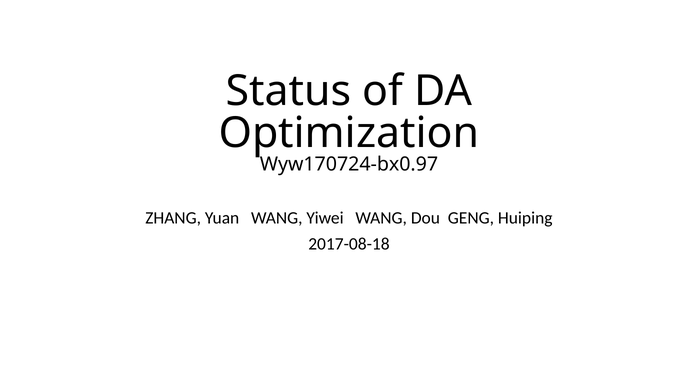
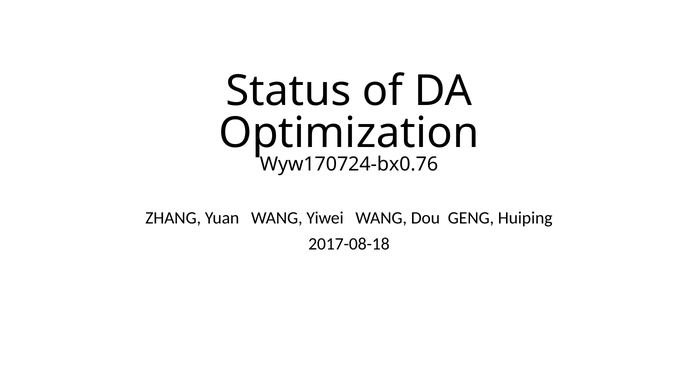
Wyw170724-bx0.97: Wyw170724-bx0.97 -> Wyw170724-bx0.76 (349, 164)
